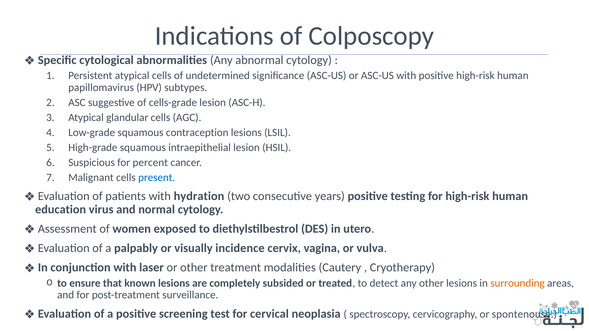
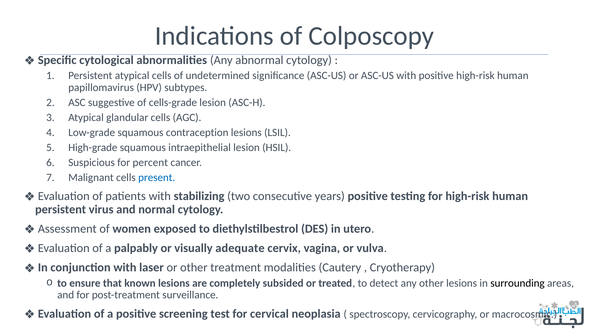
hydration: hydration -> stabilizing (199, 196)
education: education -> persistent (61, 210)
incidence: incidence -> adequate (240, 248)
surrounding colour: orange -> black (518, 283)
spontenouse: spontenouse -> macrocosmic (524, 314)
